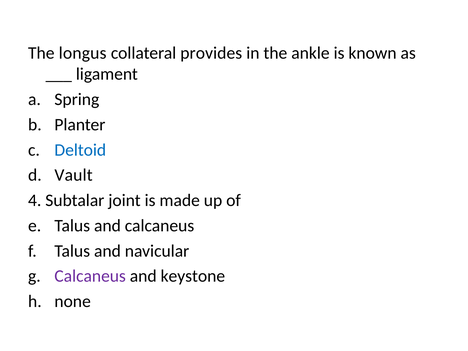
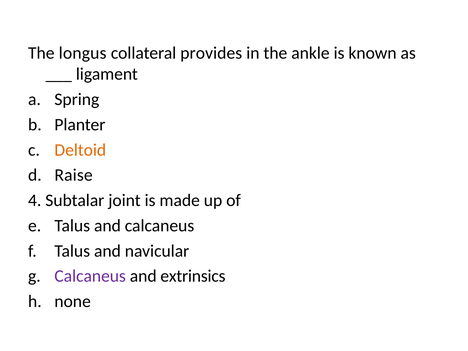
Deltoid colour: blue -> orange (80, 150)
Vault: Vault -> Raise (74, 175)
keystone: keystone -> extrinsics (193, 276)
